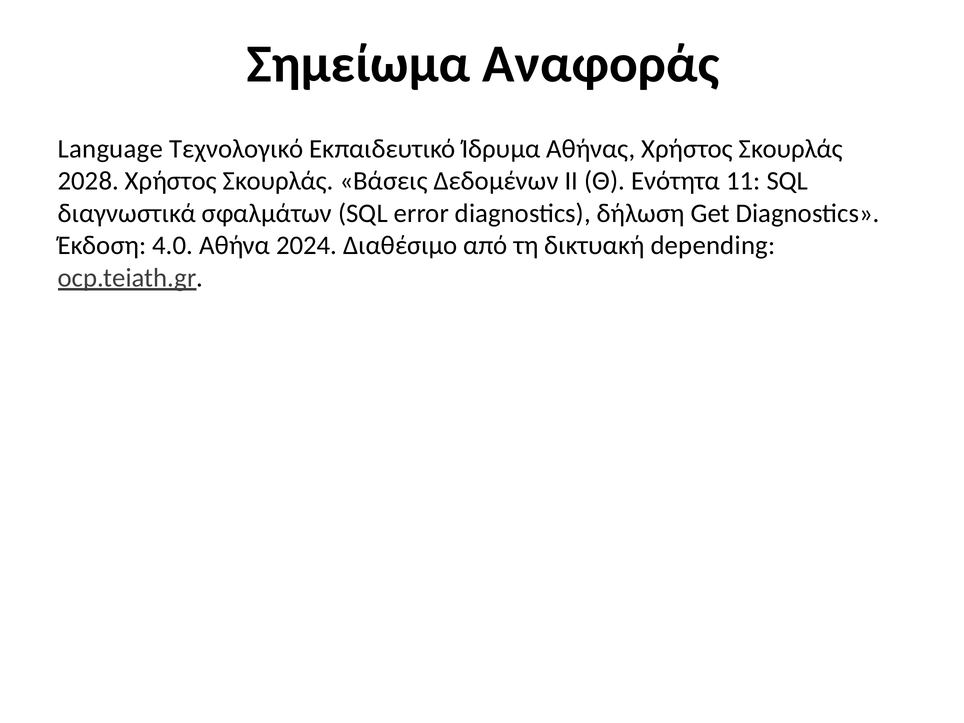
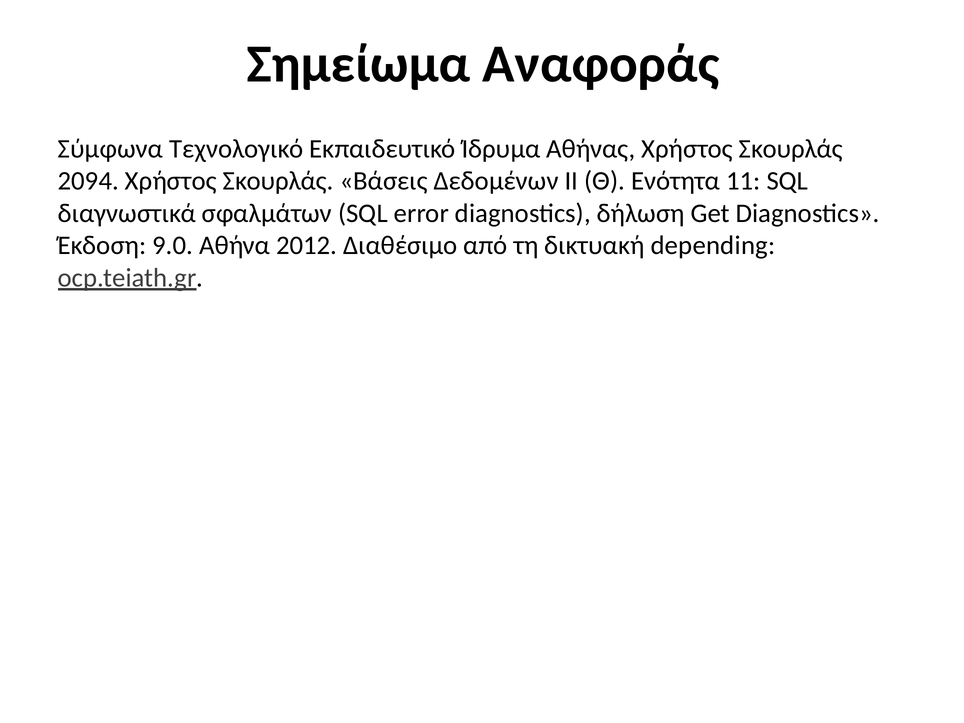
Language: Language -> Σύμφωνα (110, 149)
2028: 2028 -> 2094 (88, 181)
4.0: 4.0 -> 9.0 (173, 246)
2024: 2024 -> 2012 (307, 246)
